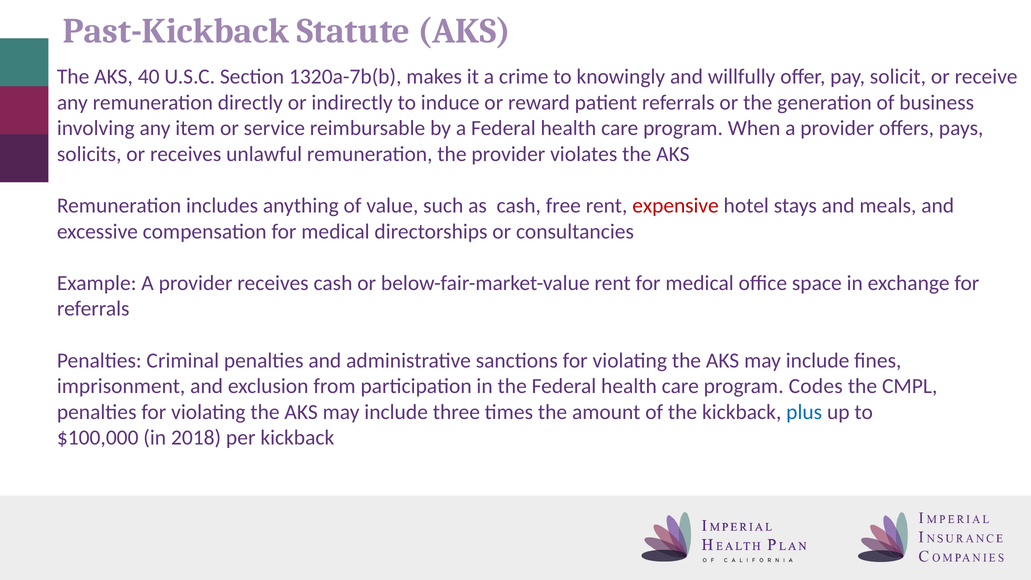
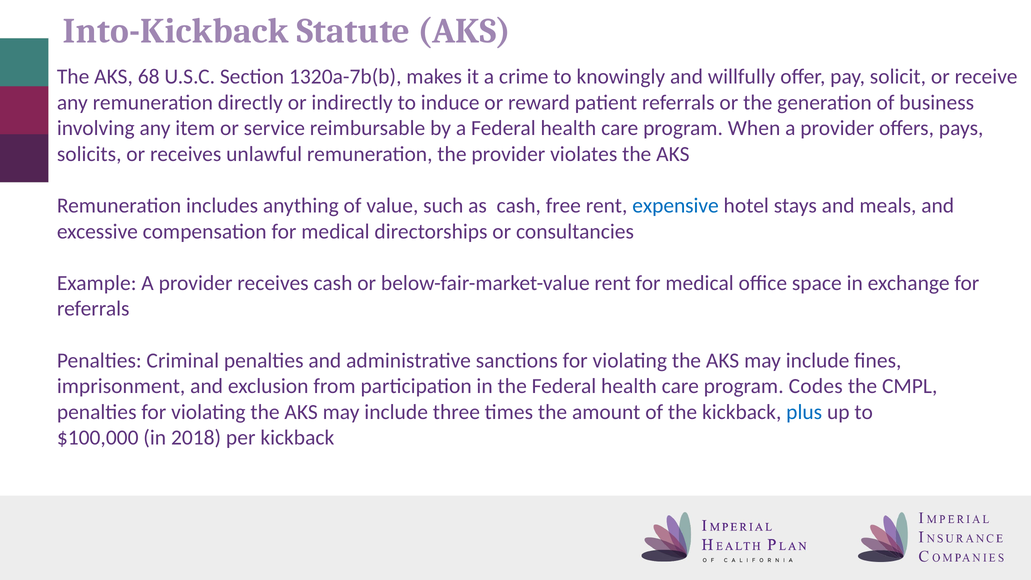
Past-Kickback: Past-Kickback -> Into-Kickback (176, 31)
40: 40 -> 68 (149, 77)
expensive colour: red -> blue (676, 206)
